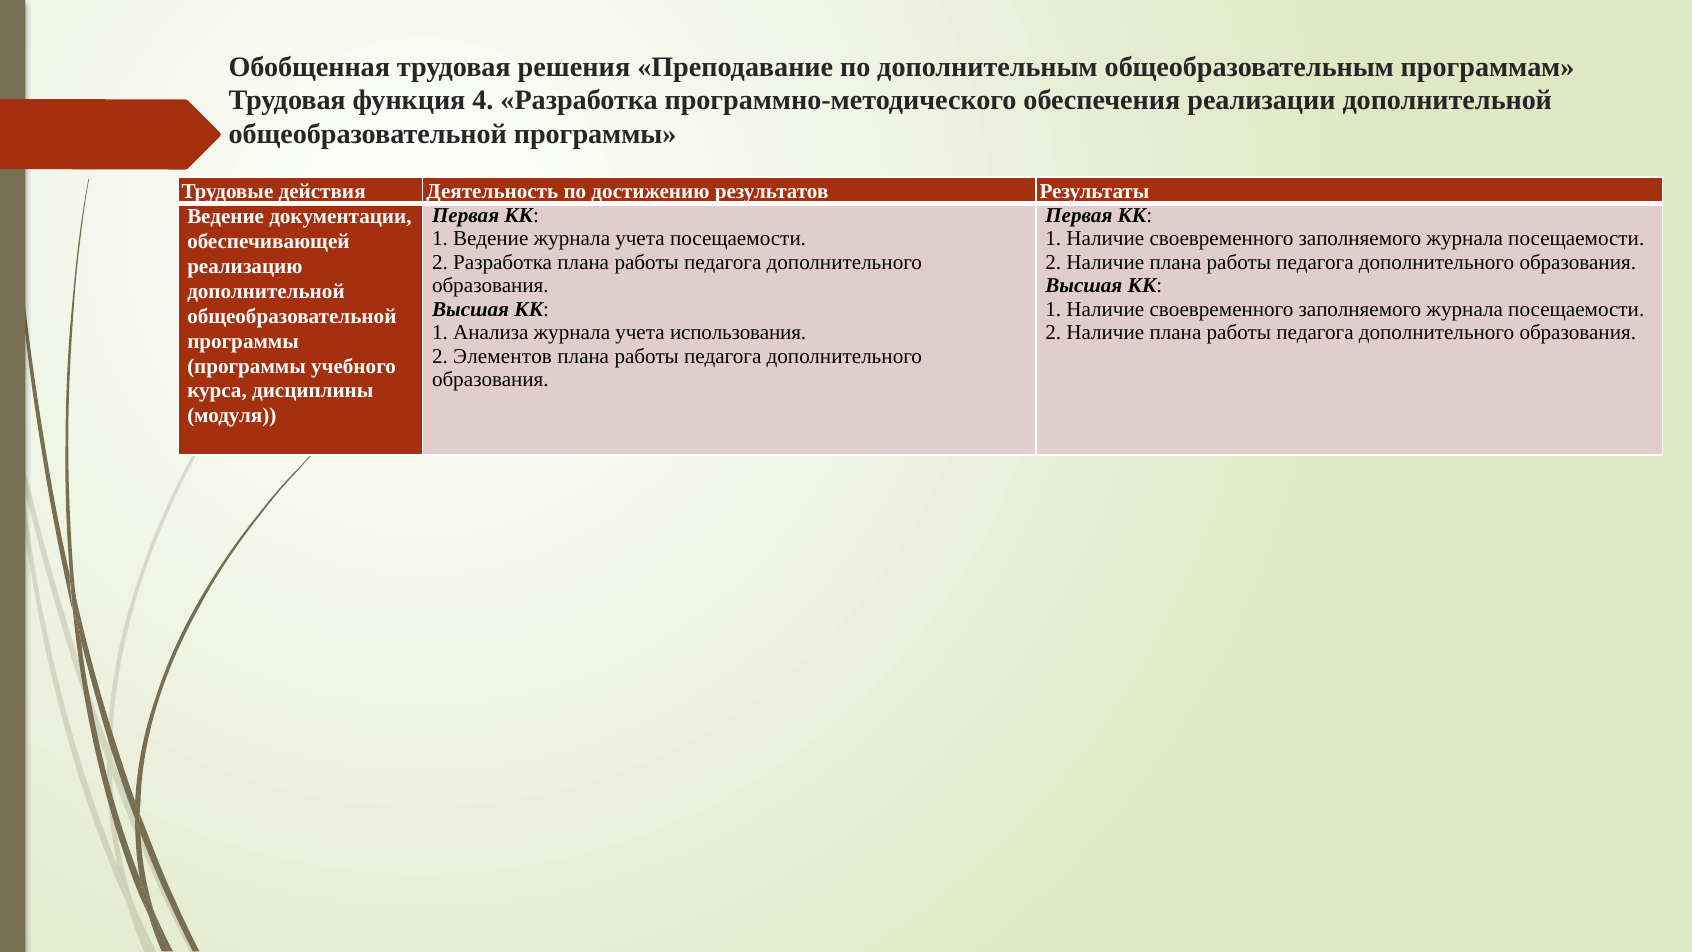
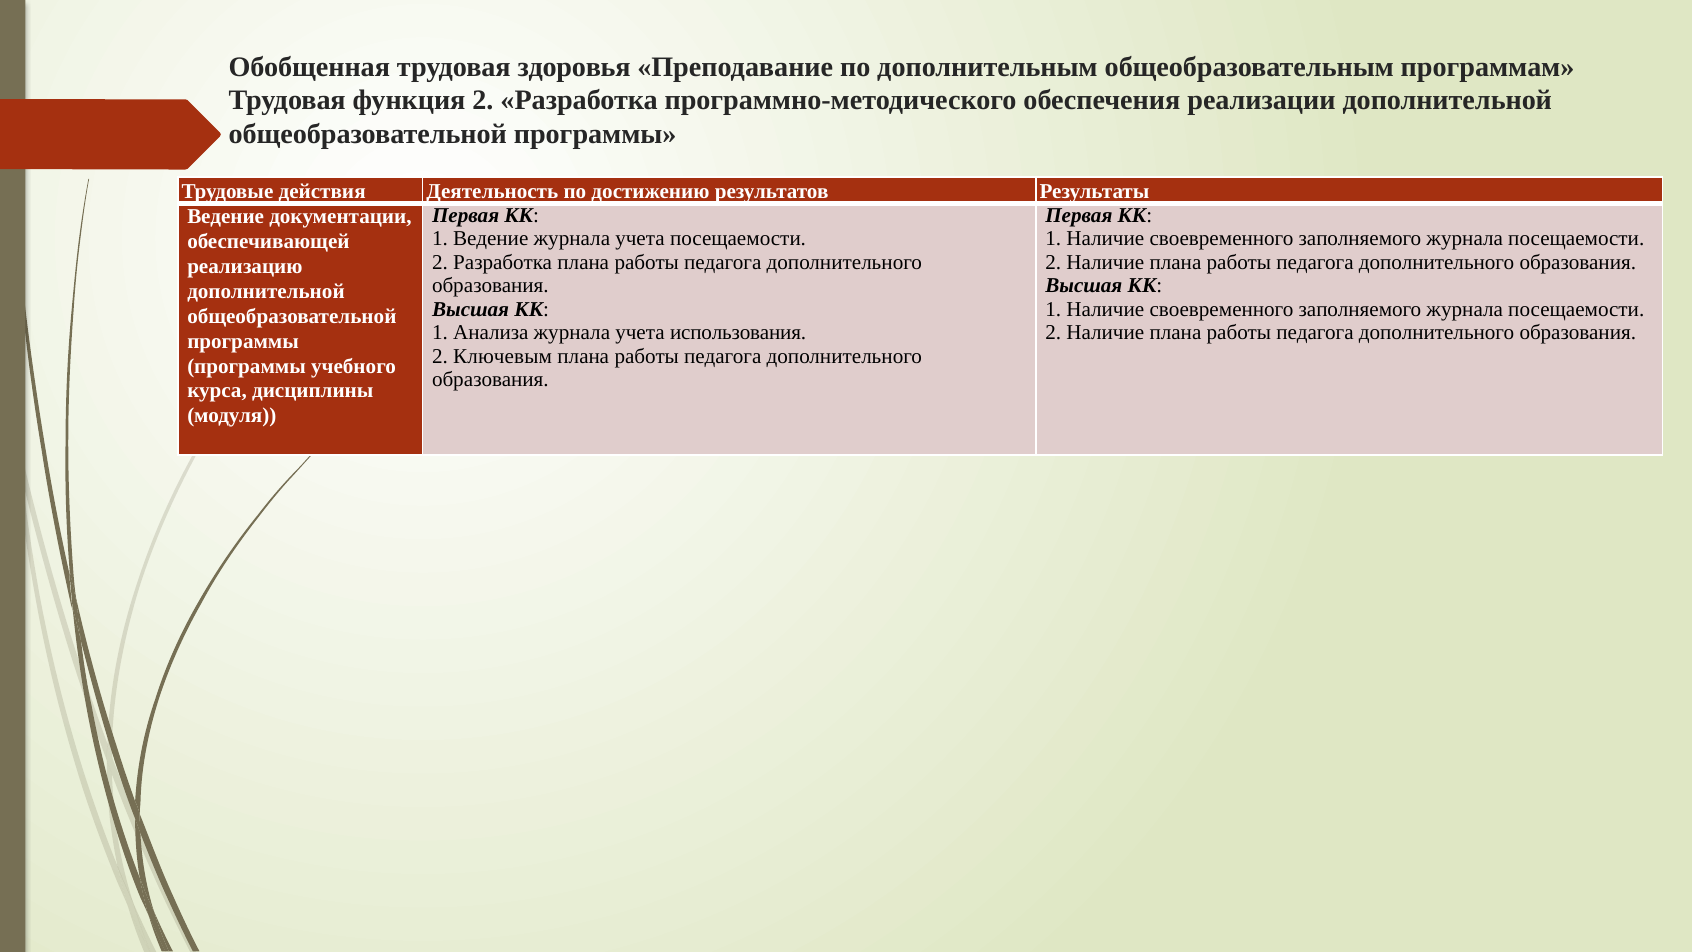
решения: решения -> здоровья (574, 67)
функция 4: 4 -> 2 (483, 101)
Элементов: Элементов -> Ключевым (503, 356)
